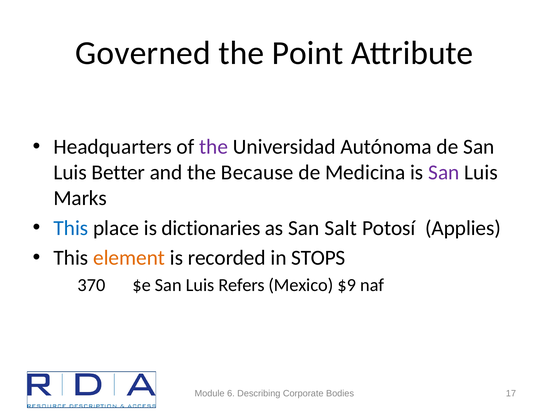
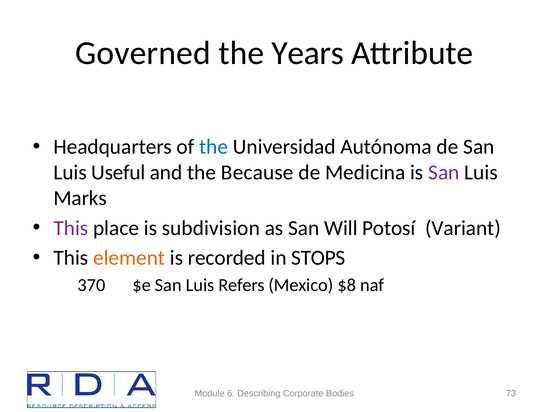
Point: Point -> Years (308, 53)
the colour: purple -> blue (214, 147)
Better: Better -> Useful (118, 172)
This colour: blue -> purple (71, 228)
dictionaries: dictionaries -> subdivision (211, 228)
Salt: Salt -> Will (341, 228)
Applies: Applies -> Variant (463, 228)
$9: $9 -> $8 (347, 285)
17: 17 -> 73 (511, 393)
